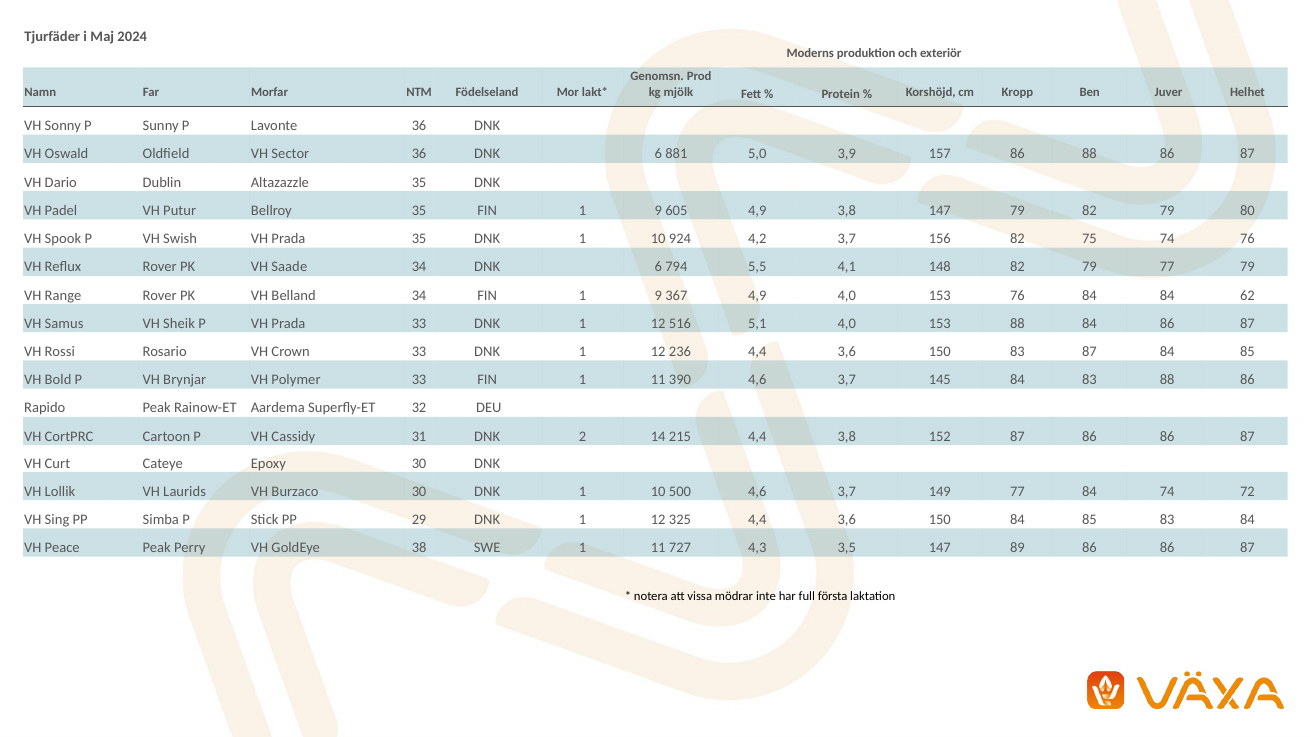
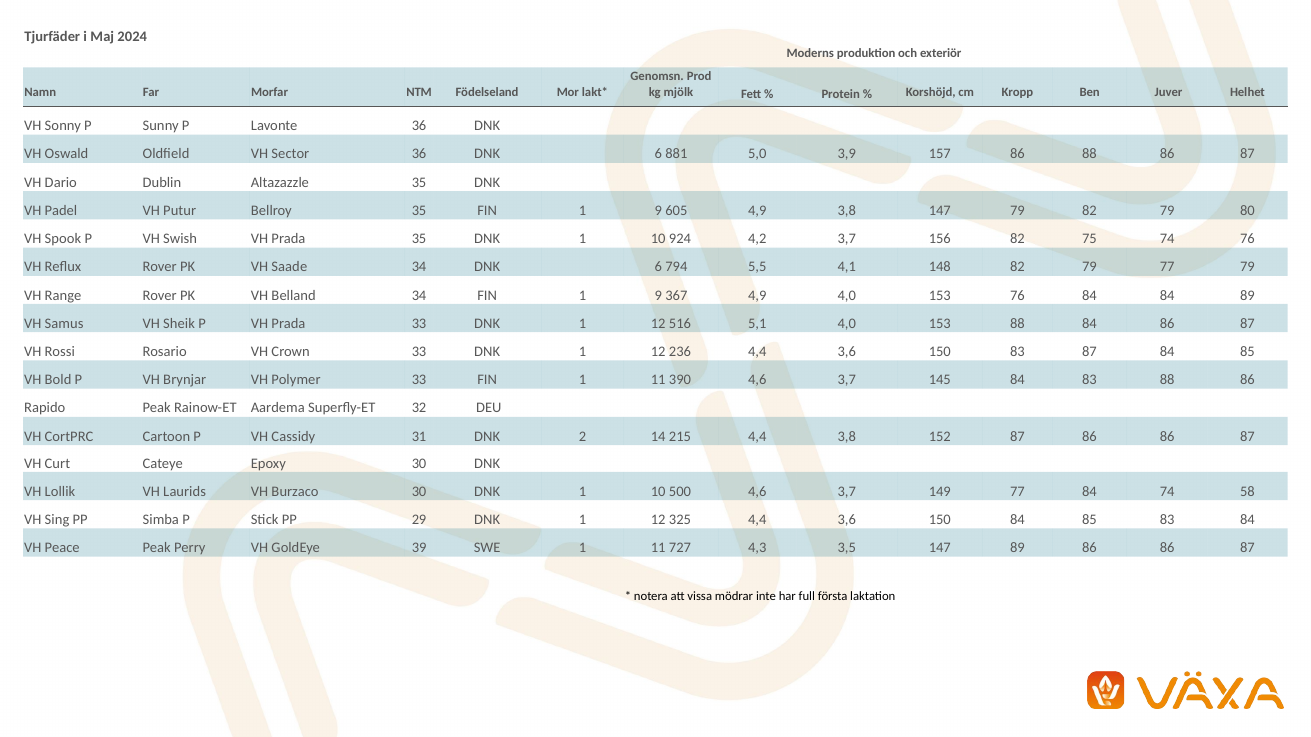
84 62: 62 -> 89 (1247, 295)
72: 72 -> 58 (1247, 492)
38: 38 -> 39 (419, 548)
